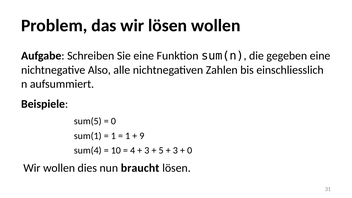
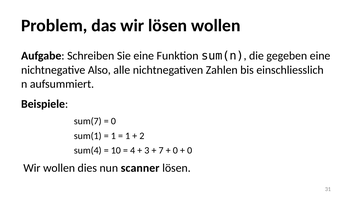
sum(5: sum(5 -> sum(7 (88, 121)
9: 9 -> 2 (142, 136)
5: 5 -> 7 (161, 150)
3: 3 -> 0 (175, 150)
braucht: braucht -> scanner (140, 168)
